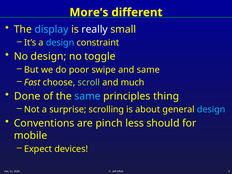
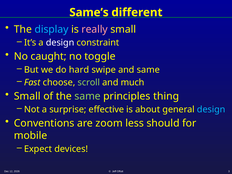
More’s: More’s -> Same’s (89, 12)
really colour: white -> pink (95, 29)
design colour: light blue -> white (60, 43)
No design: design -> caught (49, 56)
poor: poor -> hard (79, 70)
Done: Done -> Small (27, 96)
same colour: light blue -> light green (88, 96)
scrolling: scrolling -> effective (106, 109)
pinch: pinch -> zoom (109, 123)
